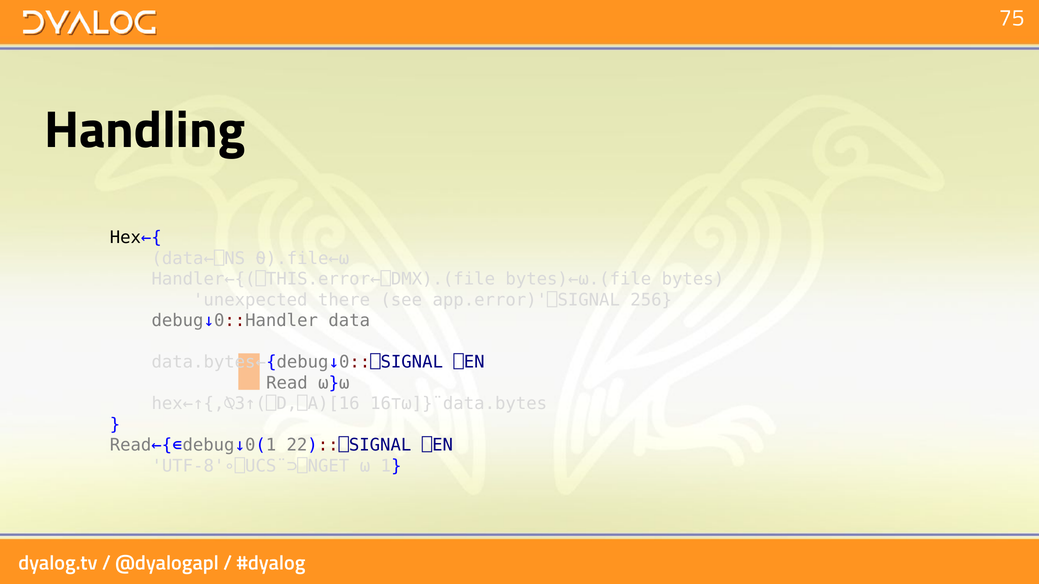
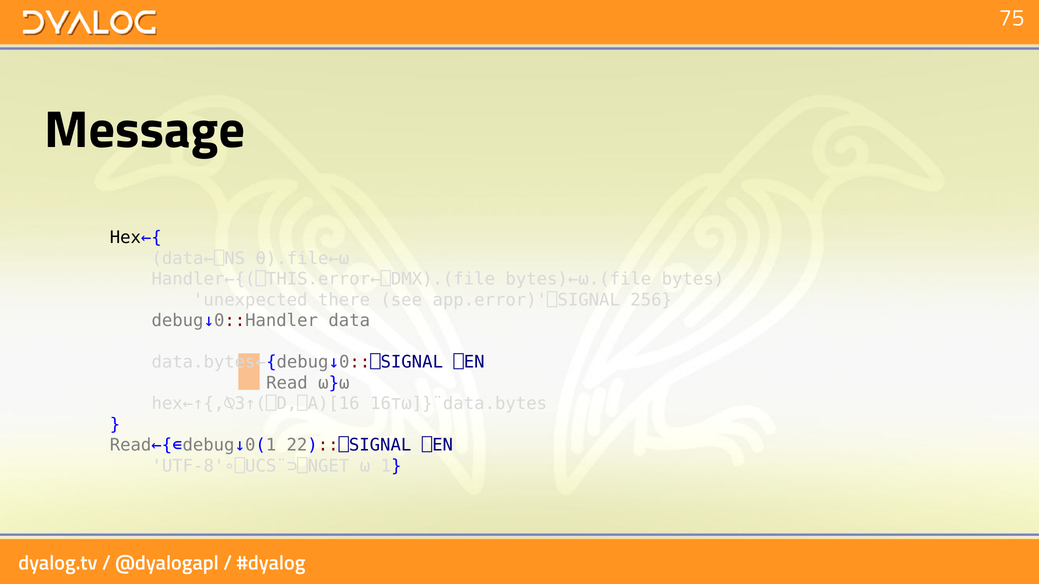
Handling: Handling -> Message (145, 130)
